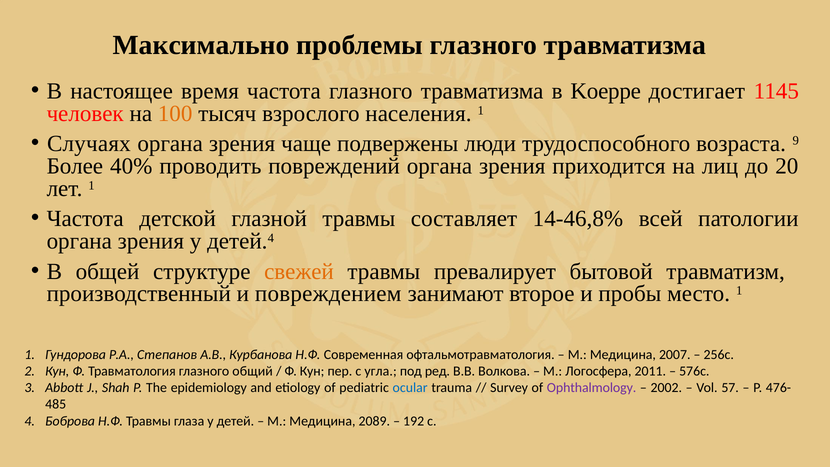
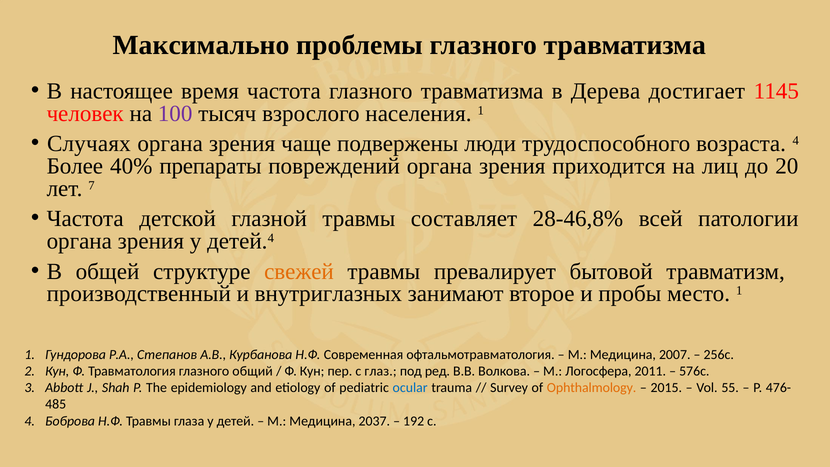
Koeppe: Koeppe -> Дерева (605, 91)
100 colour: orange -> purple (175, 114)
возраста 9: 9 -> 4 (796, 141)
проводить: проводить -> препараты (211, 166)
лет 1: 1 -> 7 (91, 186)
14-46,8%: 14-46,8% -> 28-46,8% (578, 219)
повреждением: повреждением -> внутриглазных (328, 294)
угла: угла -> глаз (381, 371)
Ophthalmology colour: purple -> orange (592, 388)
2002: 2002 -> 2015 (666, 388)
57: 57 -> 55 (730, 388)
2089: 2089 -> 2037 (374, 421)
